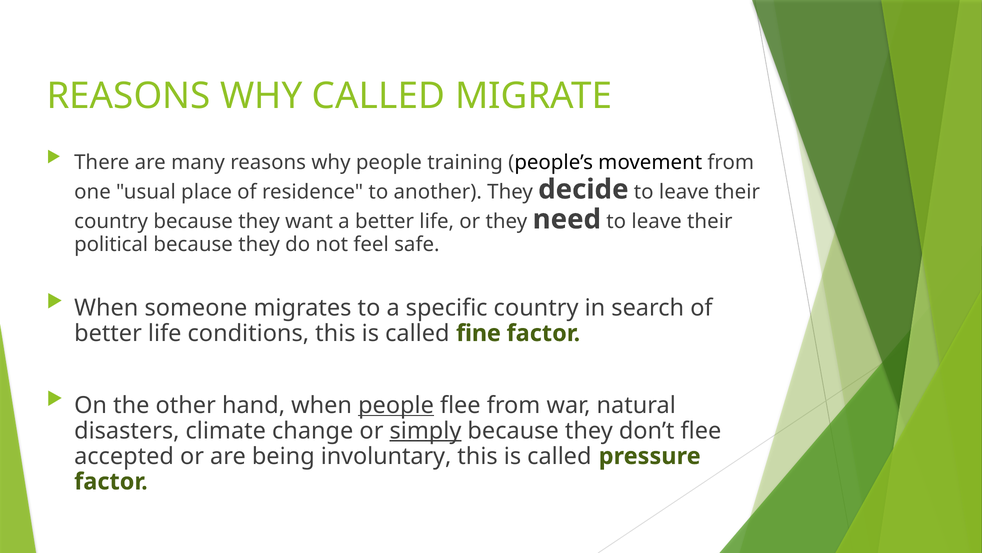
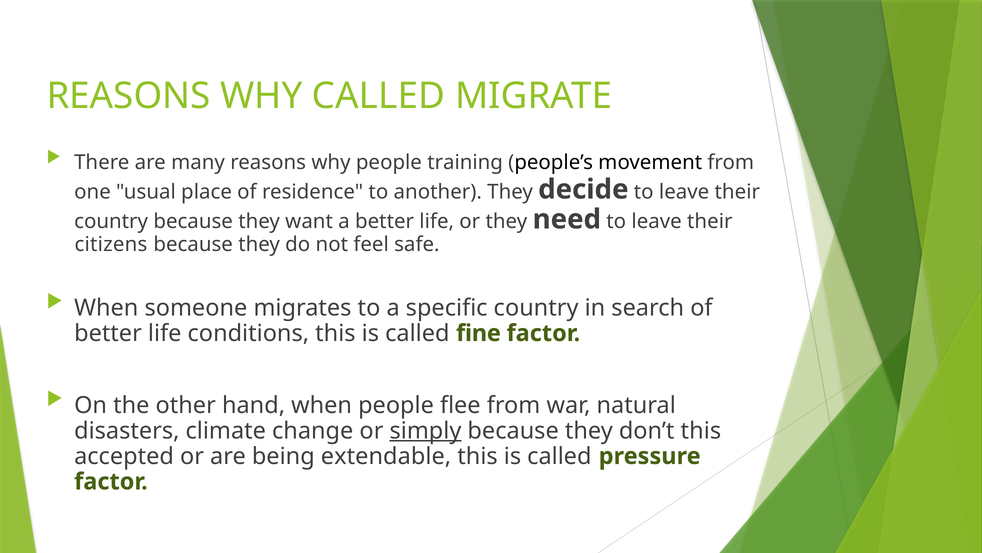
political: political -> citizens (111, 244)
people underline: present -> none (396, 405)
don’t flee: flee -> this (701, 430)
involuntary: involuntary -> extendable (386, 456)
